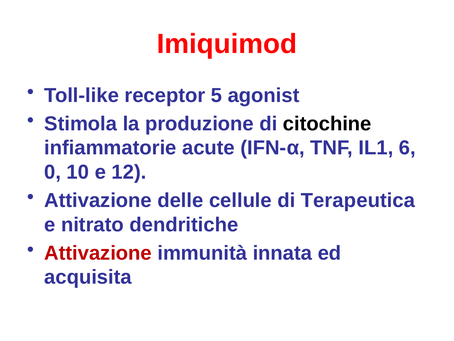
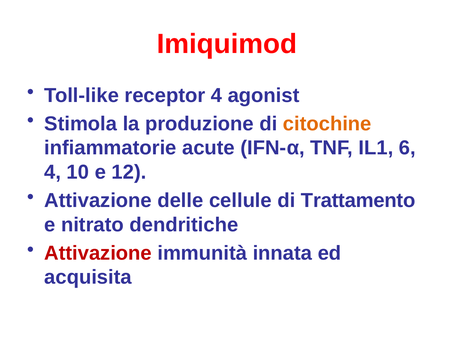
receptor 5: 5 -> 4 (216, 95)
citochine colour: black -> orange (327, 123)
0: 0 -> 4 (53, 172)
Terapeutica: Terapeutica -> Trattamento (358, 200)
